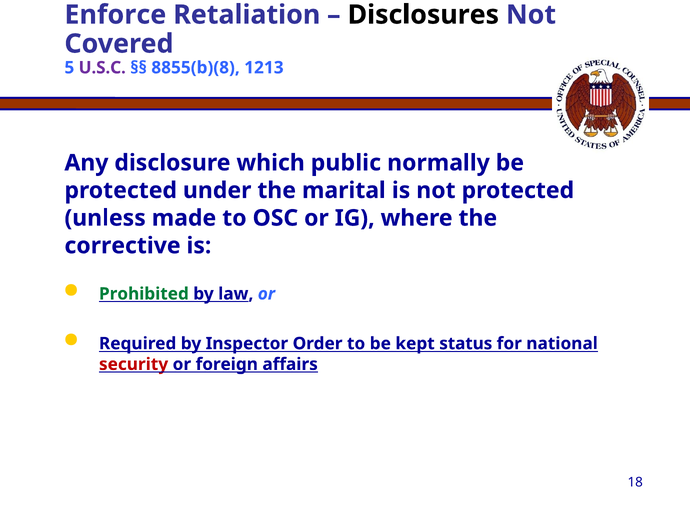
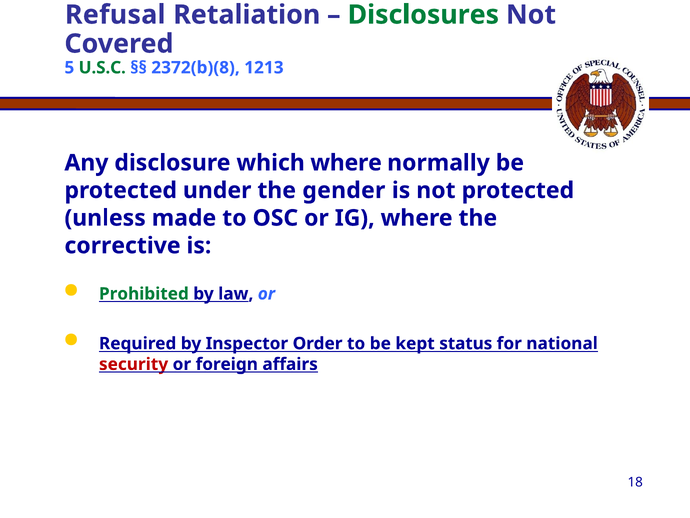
Enforce: Enforce -> Refusal (115, 15)
Disclosures colour: black -> green (423, 15)
U.S.C colour: purple -> green (102, 68)
8855(b)(8: 8855(b)(8 -> 2372(b)(8 (196, 68)
which public: public -> where (346, 163)
marital: marital -> gender (344, 190)
